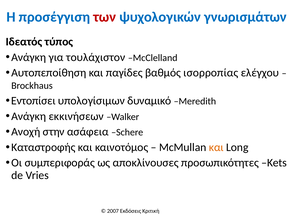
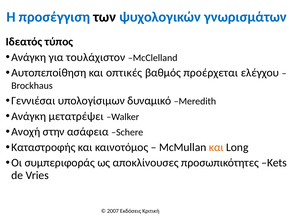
των colour: red -> black (105, 17)
παγίδες: παγίδες -> οπτικές (124, 73)
ισορροπίας: ισορροπίας -> προέρχεται (211, 73)
Εντοπίσει: Εντοπίσει -> Γεννιέσαι (33, 101)
εκκινήσεων: εκκινήσεων -> μετατρέψει (76, 116)
